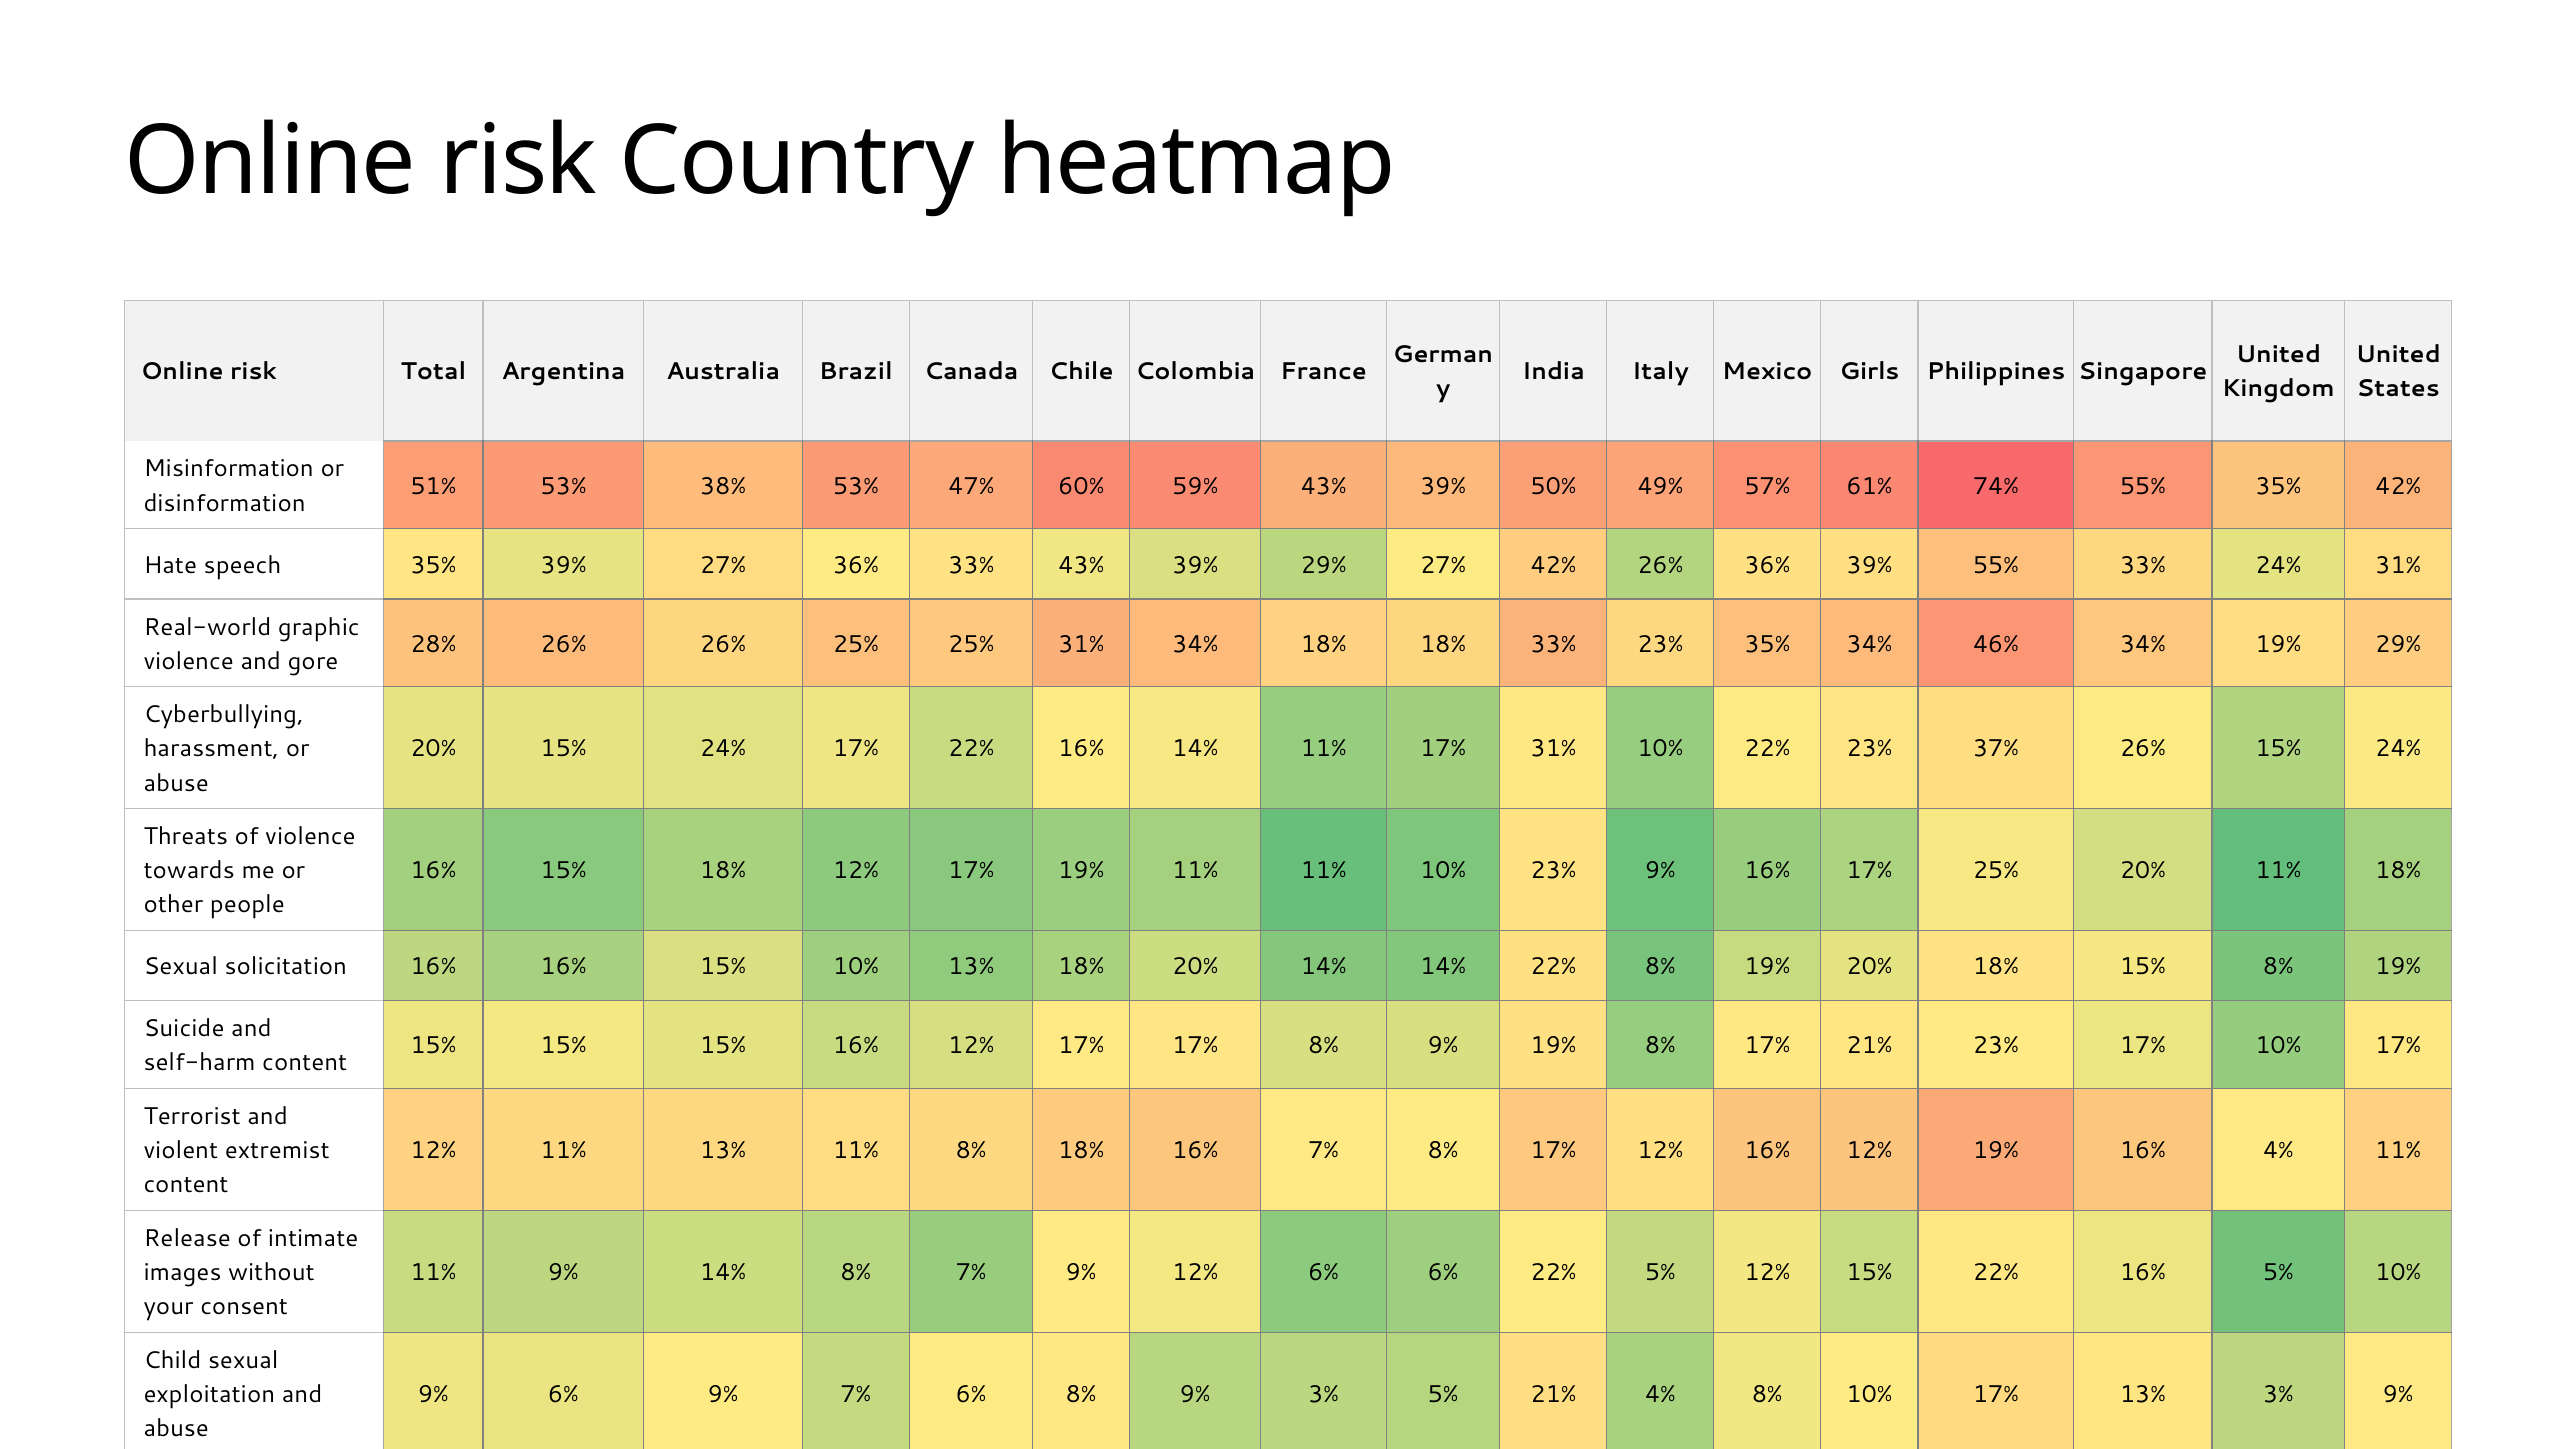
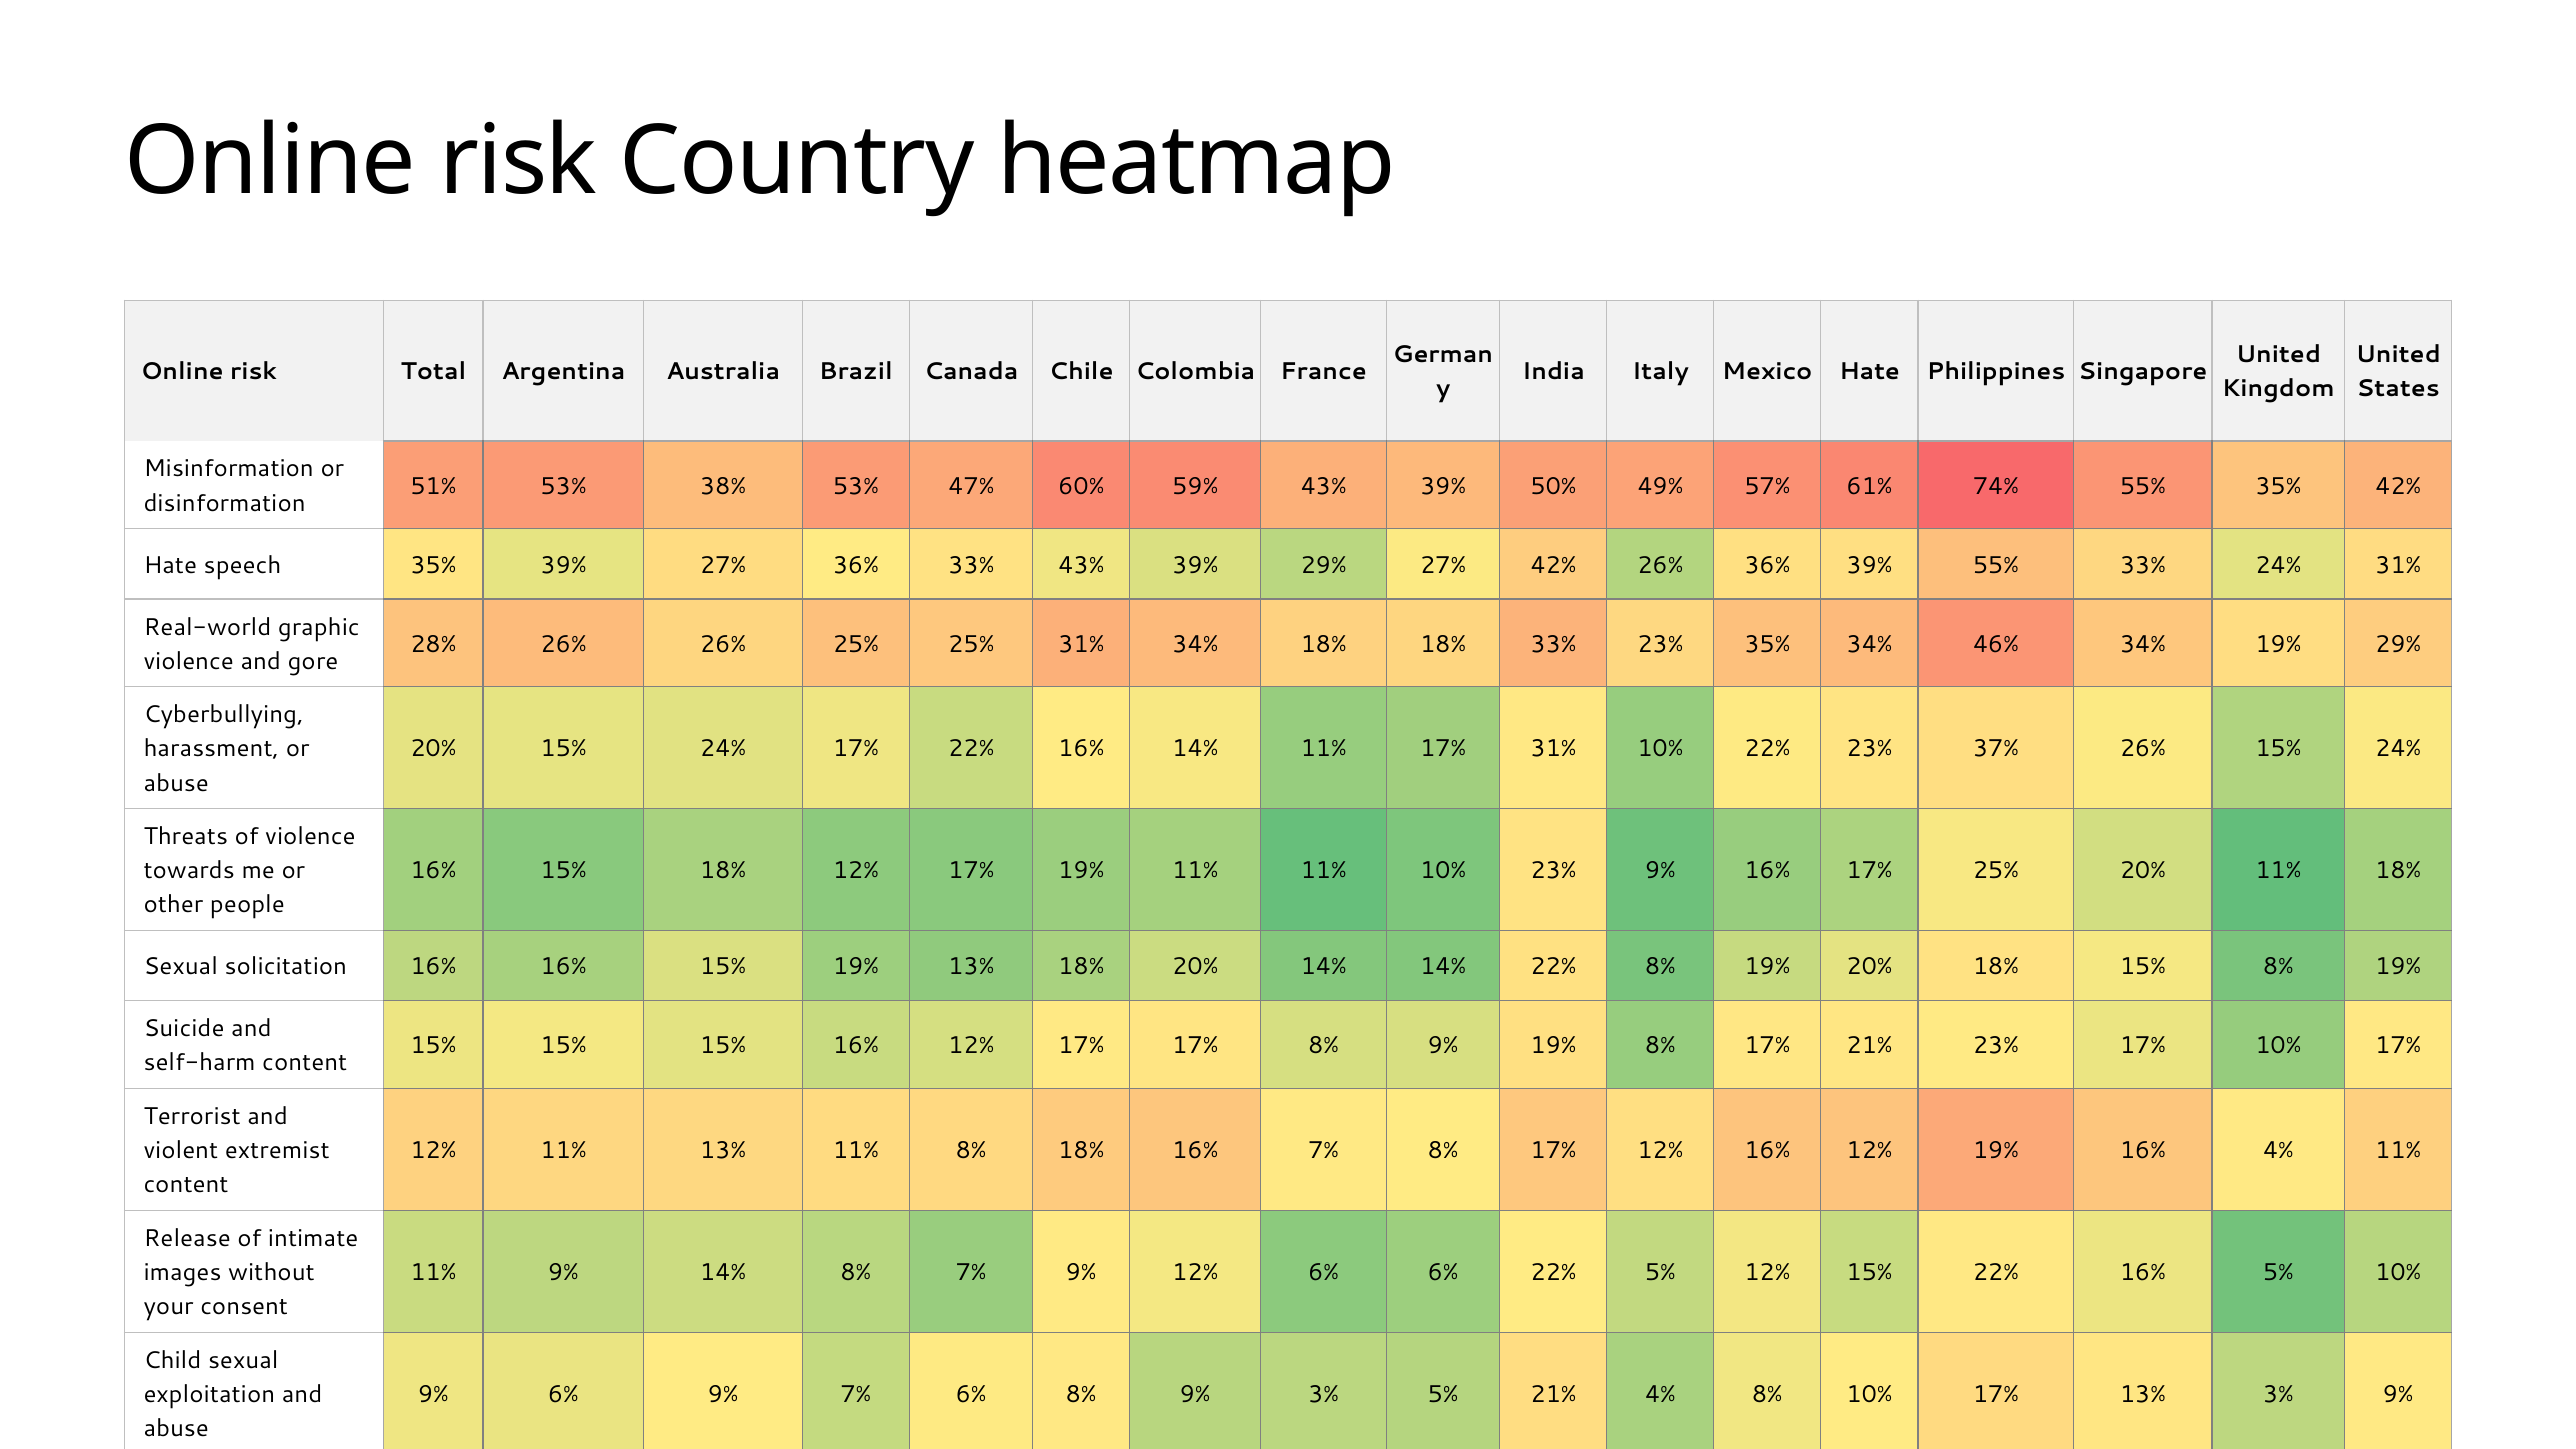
Mexico Girls: Girls -> Hate (1870, 372)
15% 10%: 10% -> 19% (856, 967)
